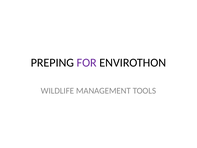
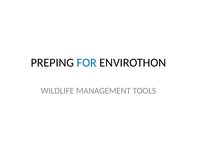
FOR colour: purple -> blue (87, 63)
